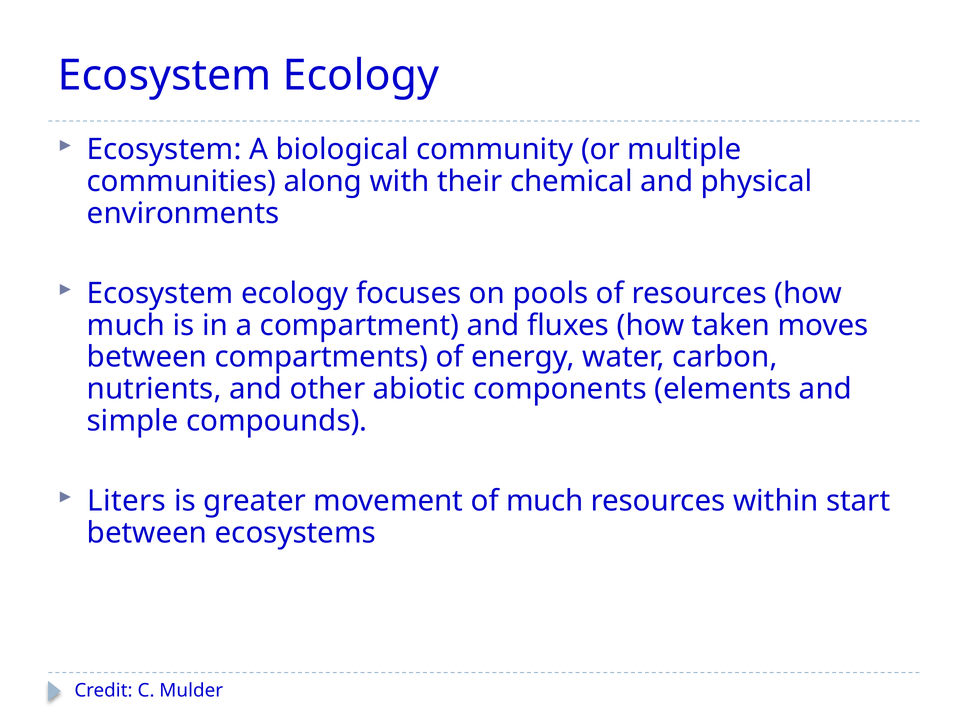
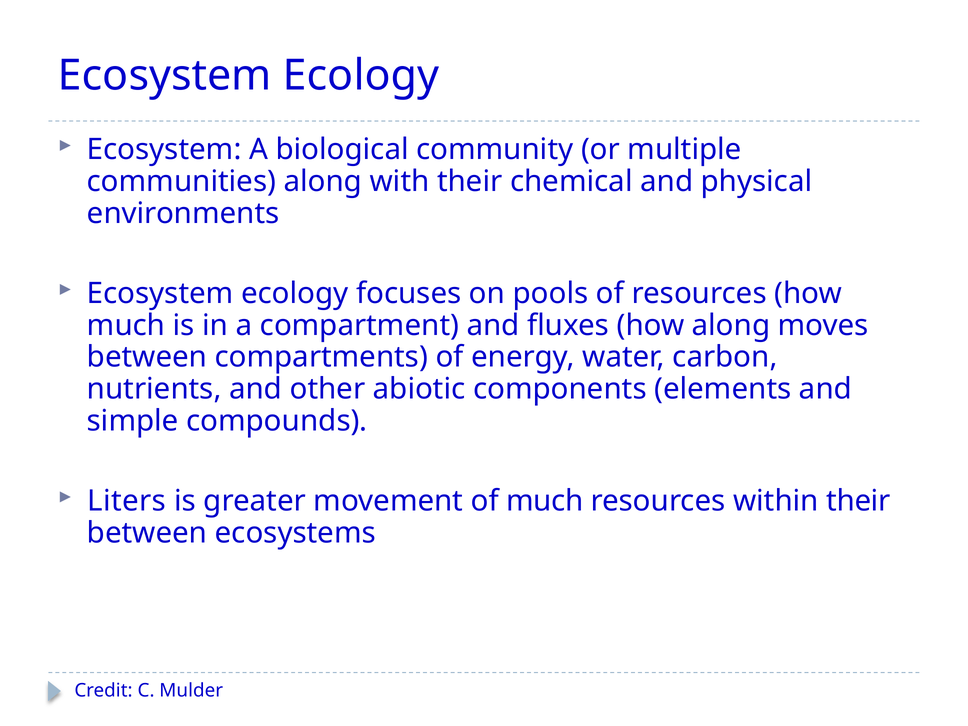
how taken: taken -> along (731, 325)
within start: start -> their (858, 501)
